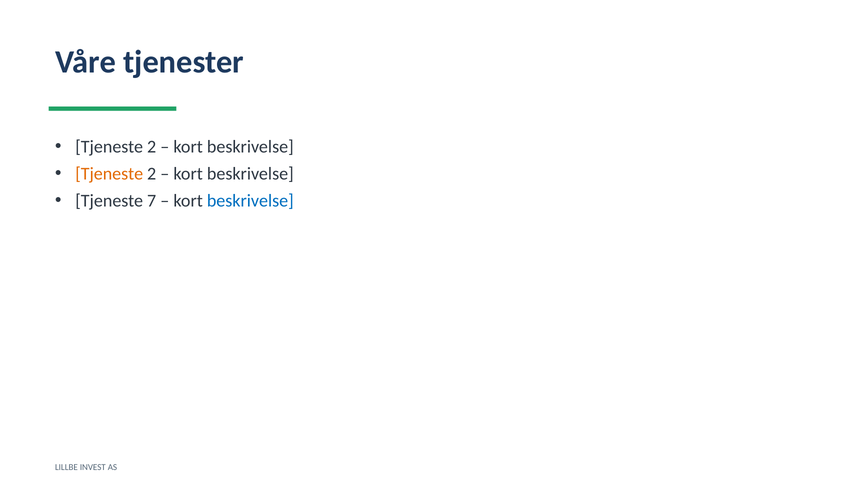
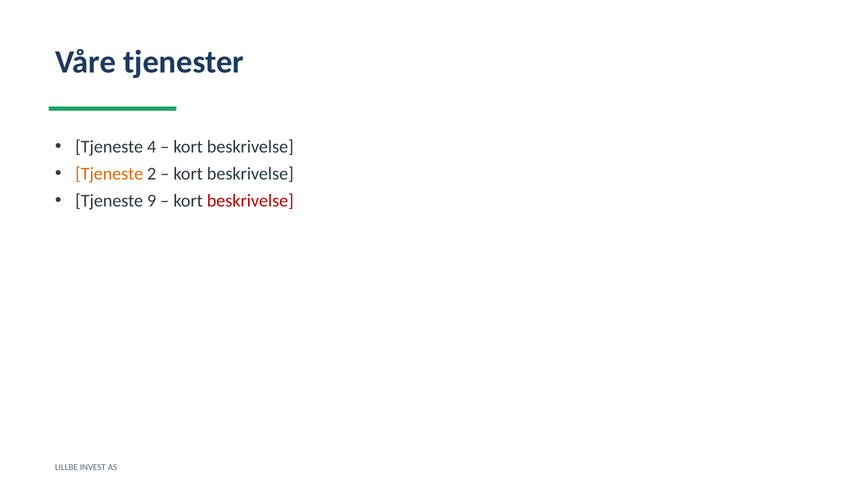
2: 2 -> 4 (152, 147)
7: 7 -> 9 (152, 201)
beskrivelse colour: blue -> red (250, 201)
